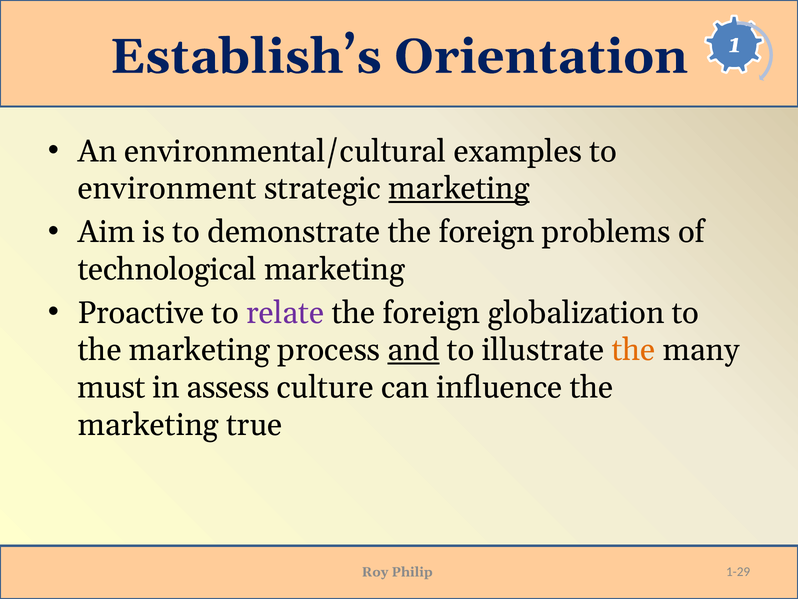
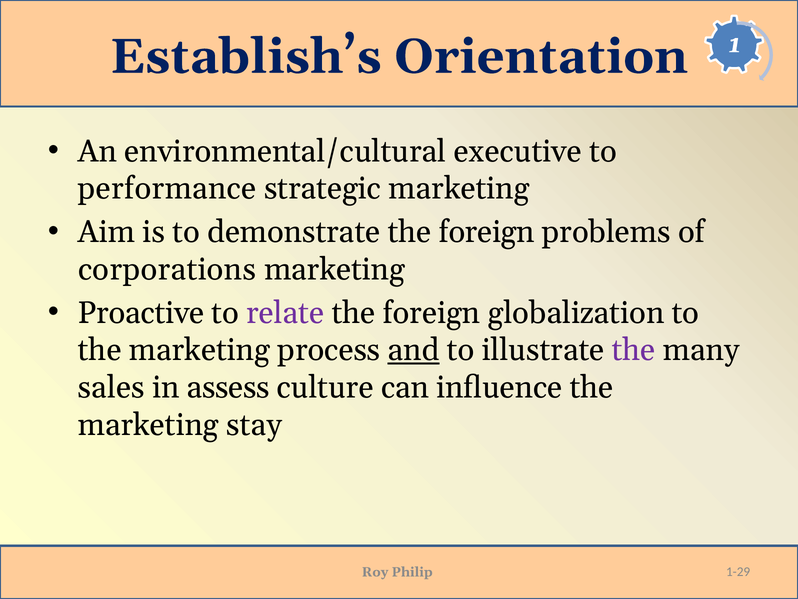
examples: examples -> executive (518, 151)
environment: environment -> performance (167, 188)
marketing underline: present -> none (459, 188)
technological: technological -> corporations (167, 269)
the colour: orange -> purple (634, 350)
must: must -> sales (111, 387)
true: true -> stay (254, 424)
